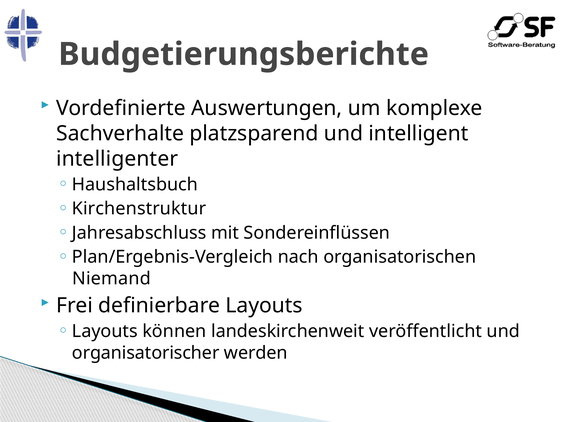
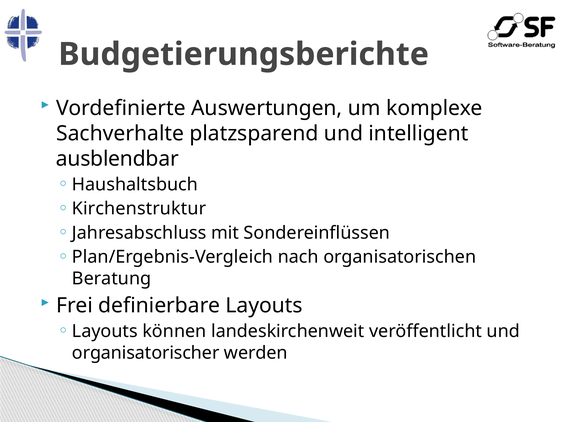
intelligenter: intelligenter -> ausblendbar (117, 159)
Niemand: Niemand -> Beratung (112, 279)
